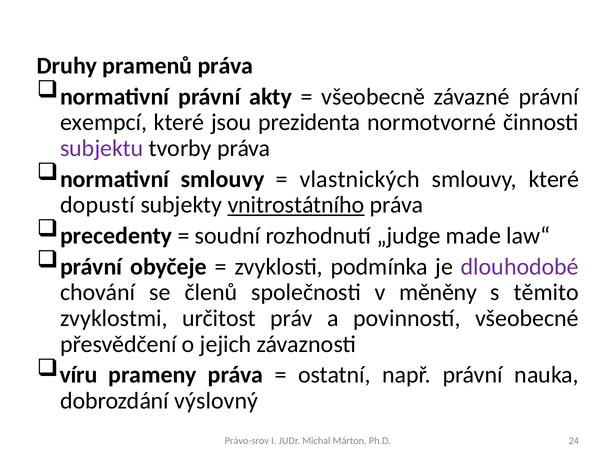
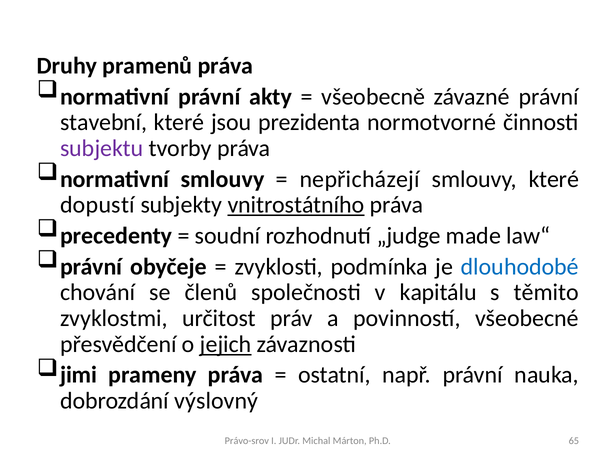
exempcí: exempcí -> stavební (104, 122)
vlastnických: vlastnických -> nepřicházejí (360, 179)
dlouhodobé colour: purple -> blue (520, 267)
měněny: měněny -> kapitálu (438, 293)
jejich underline: none -> present (226, 344)
víru: víru -> jimi (79, 375)
24: 24 -> 65 (574, 441)
